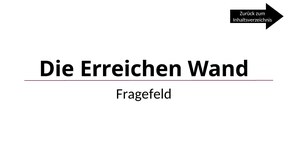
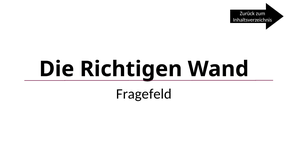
Erreichen: Erreichen -> Richtigen (131, 69)
